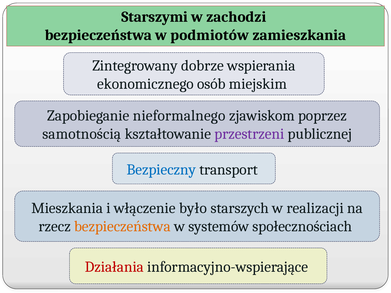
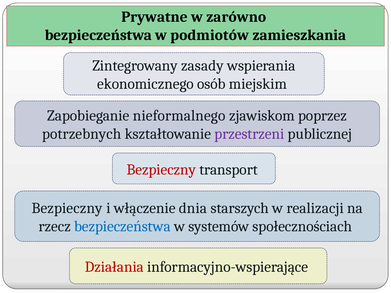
Starszymi: Starszymi -> Prywatne (155, 17)
zachodzi: zachodzi -> zarówno (236, 17)
dobrze: dobrze -> zasady (202, 66)
samotnością: samotnością -> potrzebnych (82, 134)
Bezpieczny colour: blue -> red (161, 170)
Mieszkania: Mieszkania -> Bezpieczny (67, 208)
było: było -> dnia (193, 208)
bezpieczeństwa colour: orange -> blue (122, 227)
